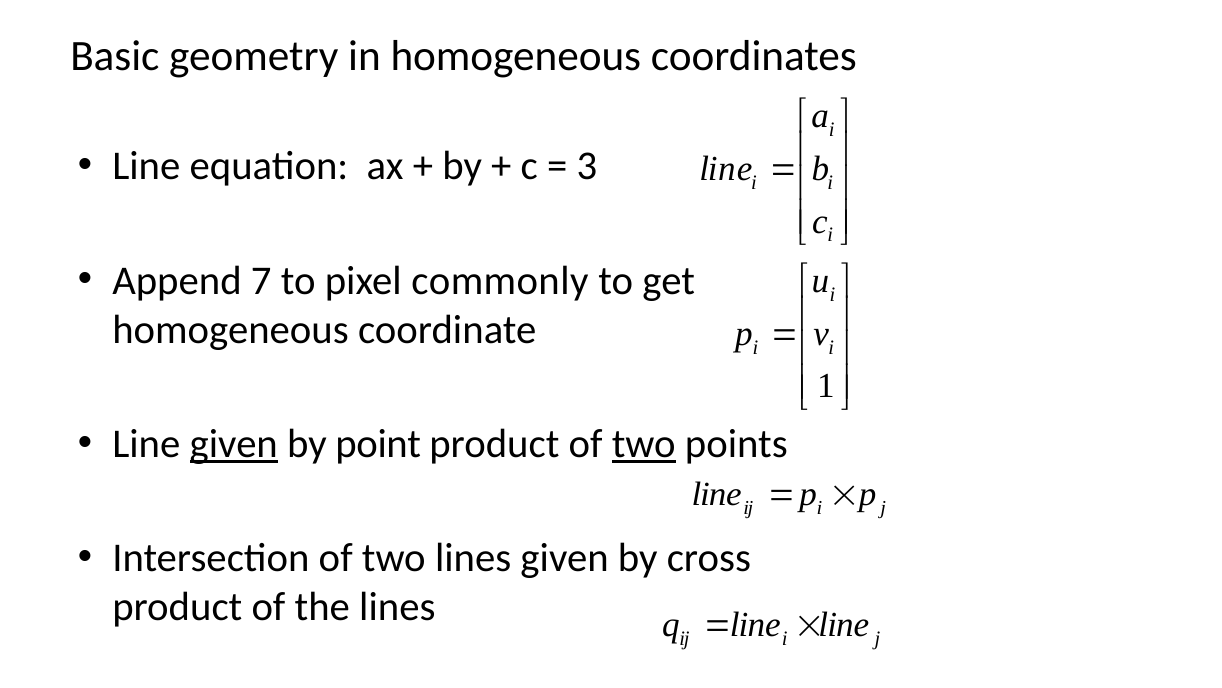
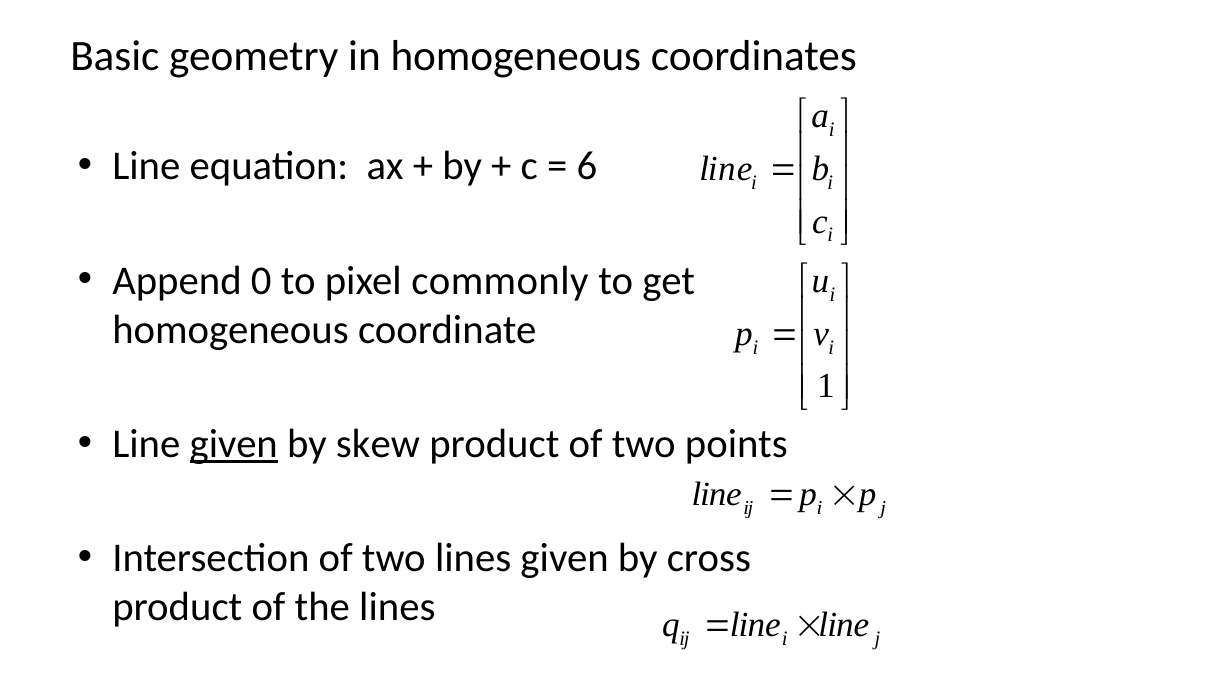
3: 3 -> 6 (587, 166)
7: 7 -> 0 (261, 280)
point: point -> skew (378, 443)
two underline: present -> none (644, 443)
